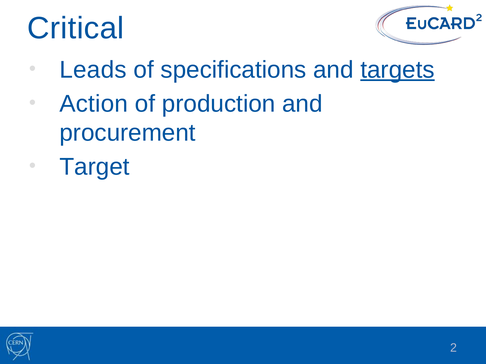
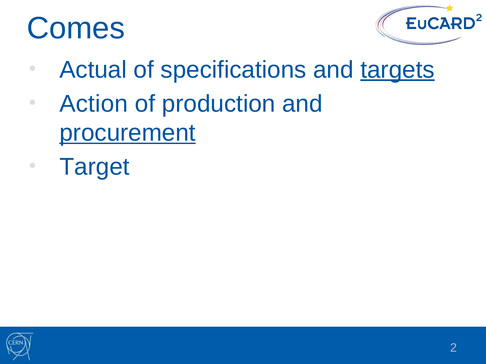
Critical: Critical -> Comes (76, 28)
Leads: Leads -> Actual (93, 70)
procurement underline: none -> present (128, 133)
